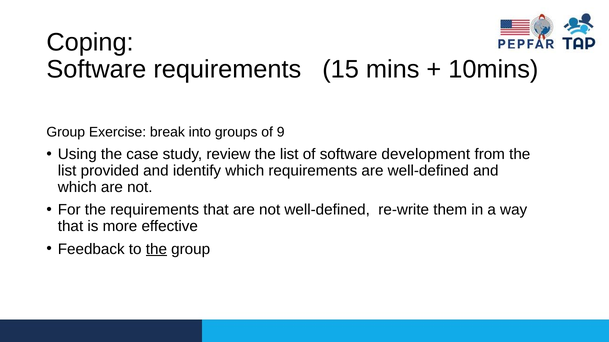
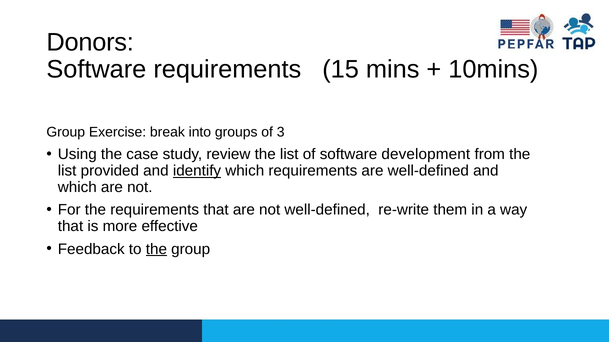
Coping: Coping -> Donors (90, 42)
9: 9 -> 3 (281, 133)
identify underline: none -> present (197, 171)
